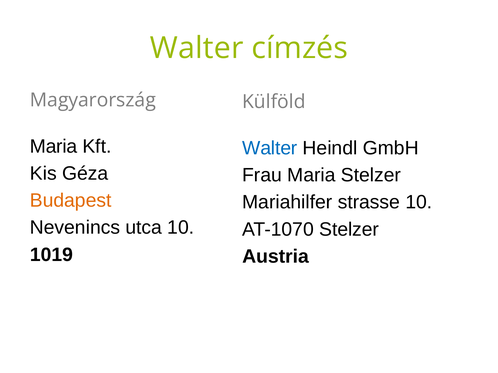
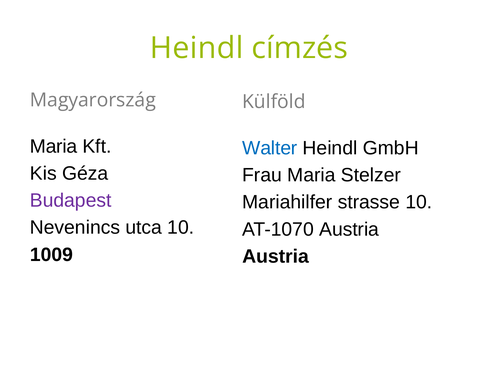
Walter: Walter -> Heindl (197, 48)
Budapest colour: orange -> purple (71, 201)
AT-1070 Stelzer: Stelzer -> Austria (349, 230)
1019: 1019 -> 1009 (51, 255)
